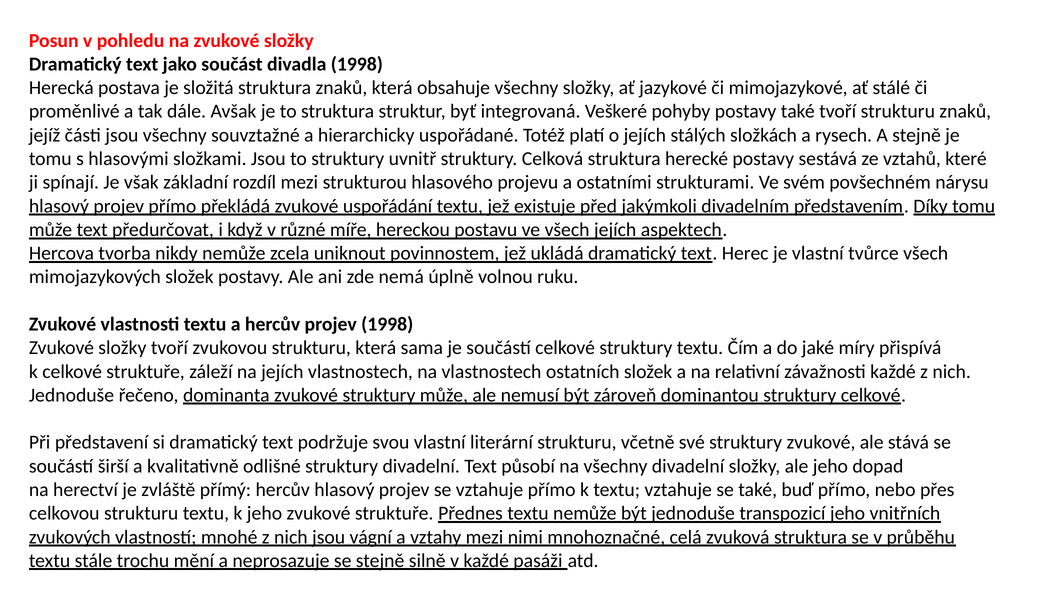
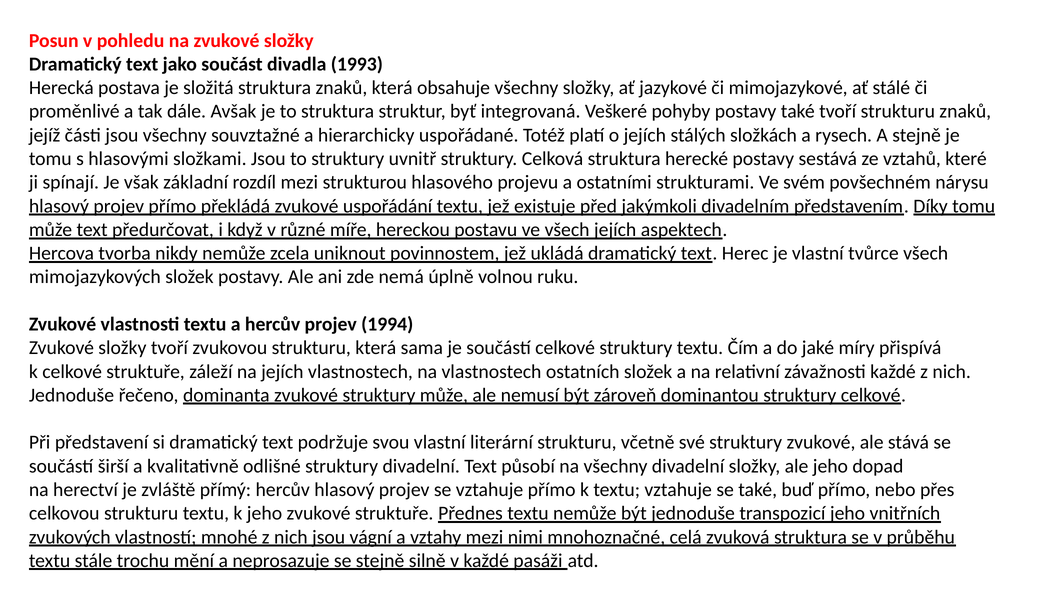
divadla 1998: 1998 -> 1993 (357, 64)
projev 1998: 1998 -> 1994 (387, 324)
